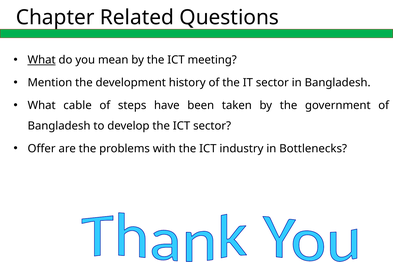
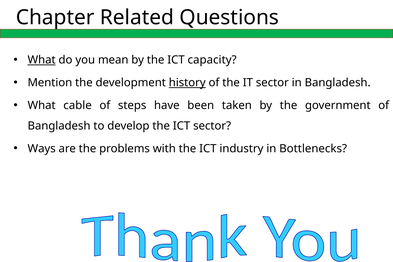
meeting: meeting -> capacity (212, 60)
history underline: none -> present (187, 83)
Offer: Offer -> Ways (42, 149)
